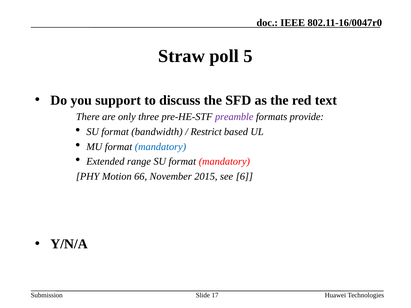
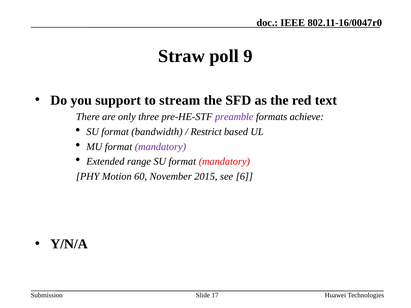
5: 5 -> 9 (248, 56)
discuss: discuss -> stream (180, 100)
provide: provide -> achieve (307, 117)
mandatory colour: blue -> purple (160, 147)
66: 66 -> 60 (141, 177)
